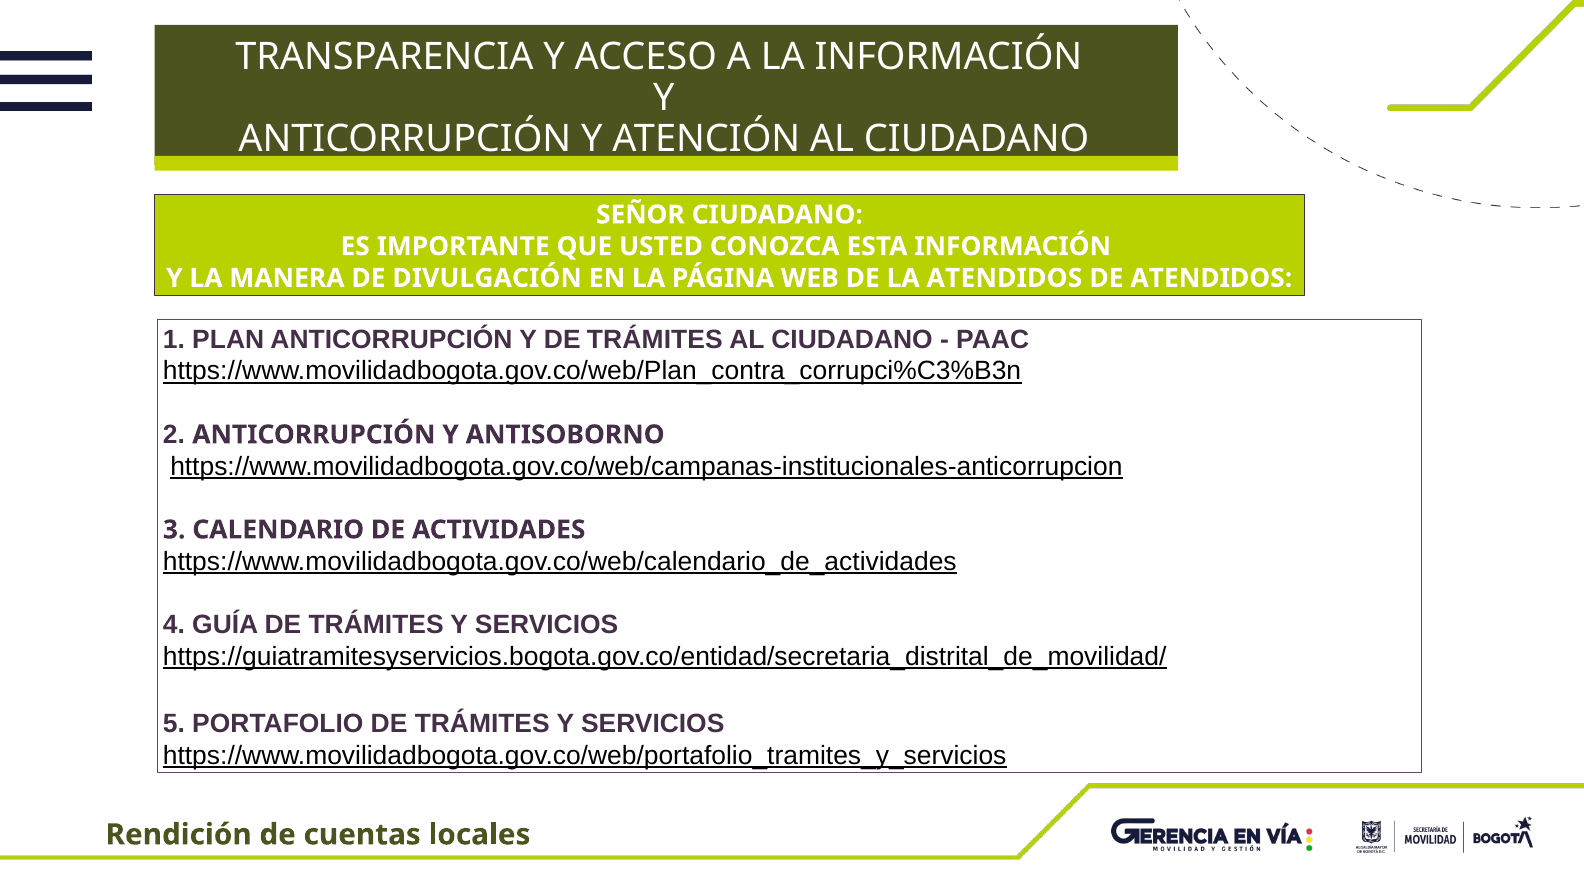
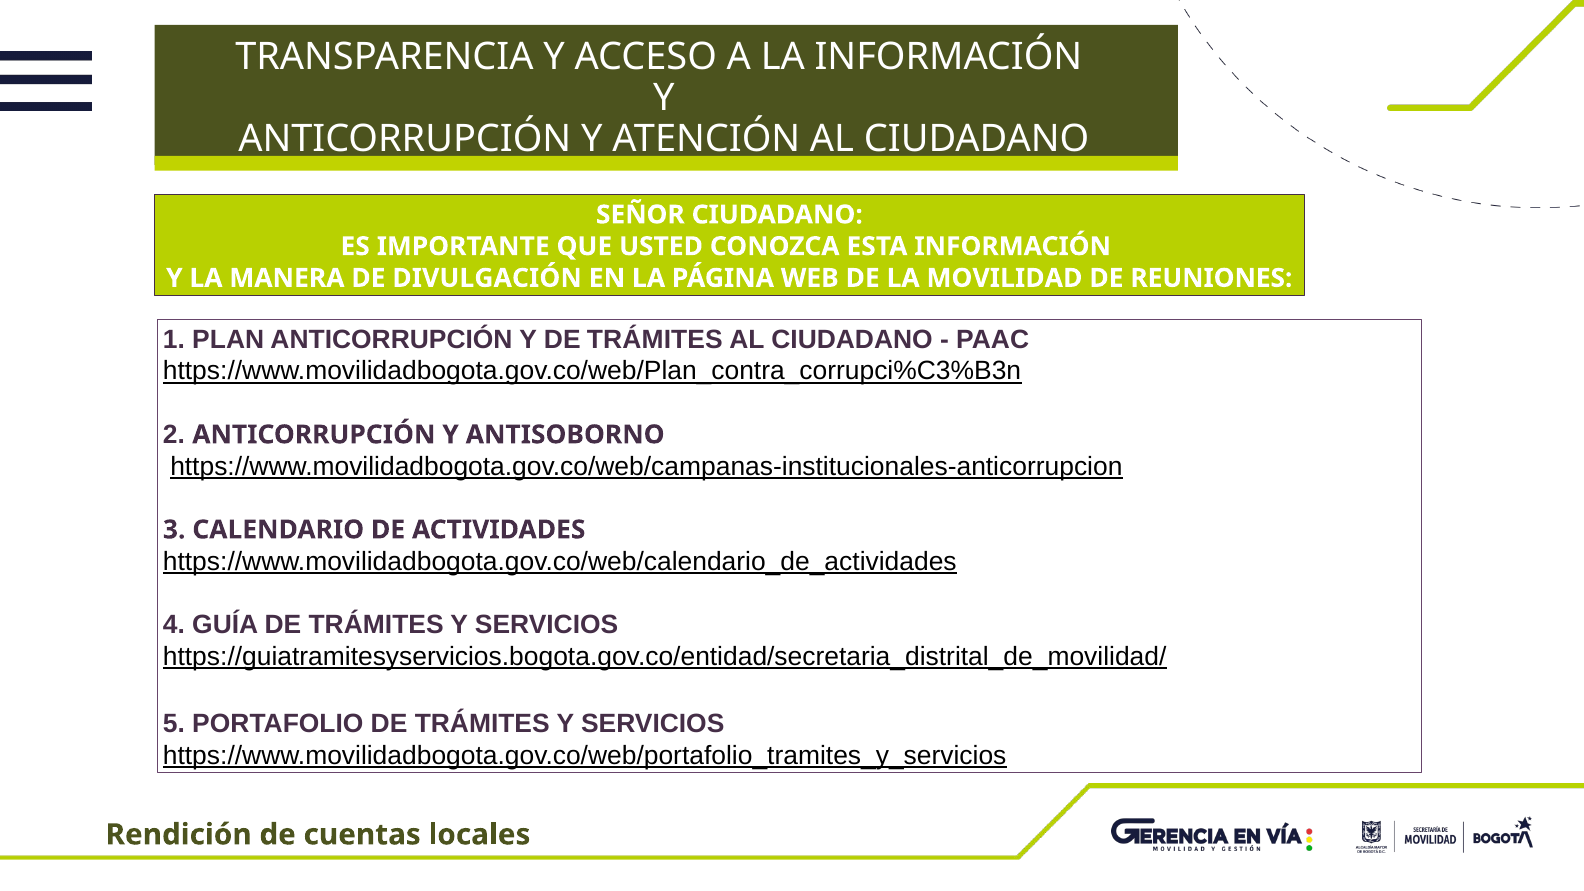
LA ATENDIDOS: ATENDIDOS -> MOVILIDAD (1004, 278)
DE ATENDIDOS: ATENDIDOS -> REUNIONES (1211, 278)
